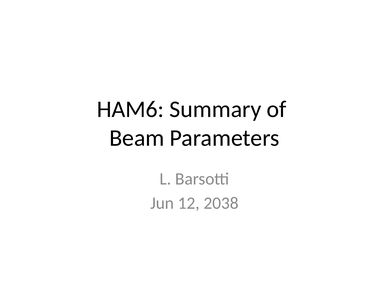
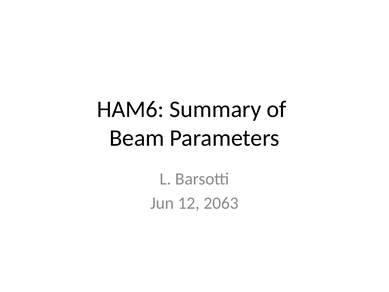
2038: 2038 -> 2063 (221, 203)
